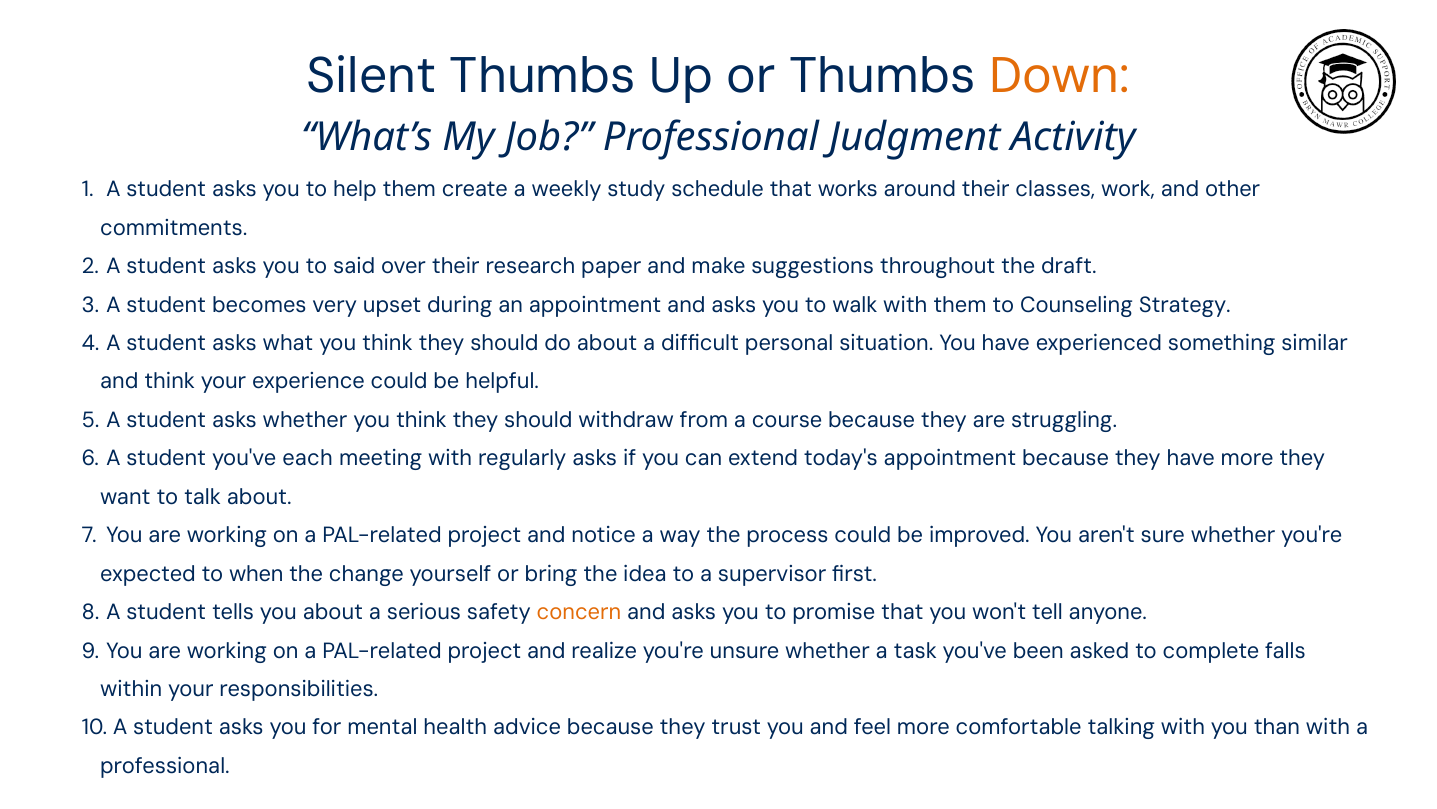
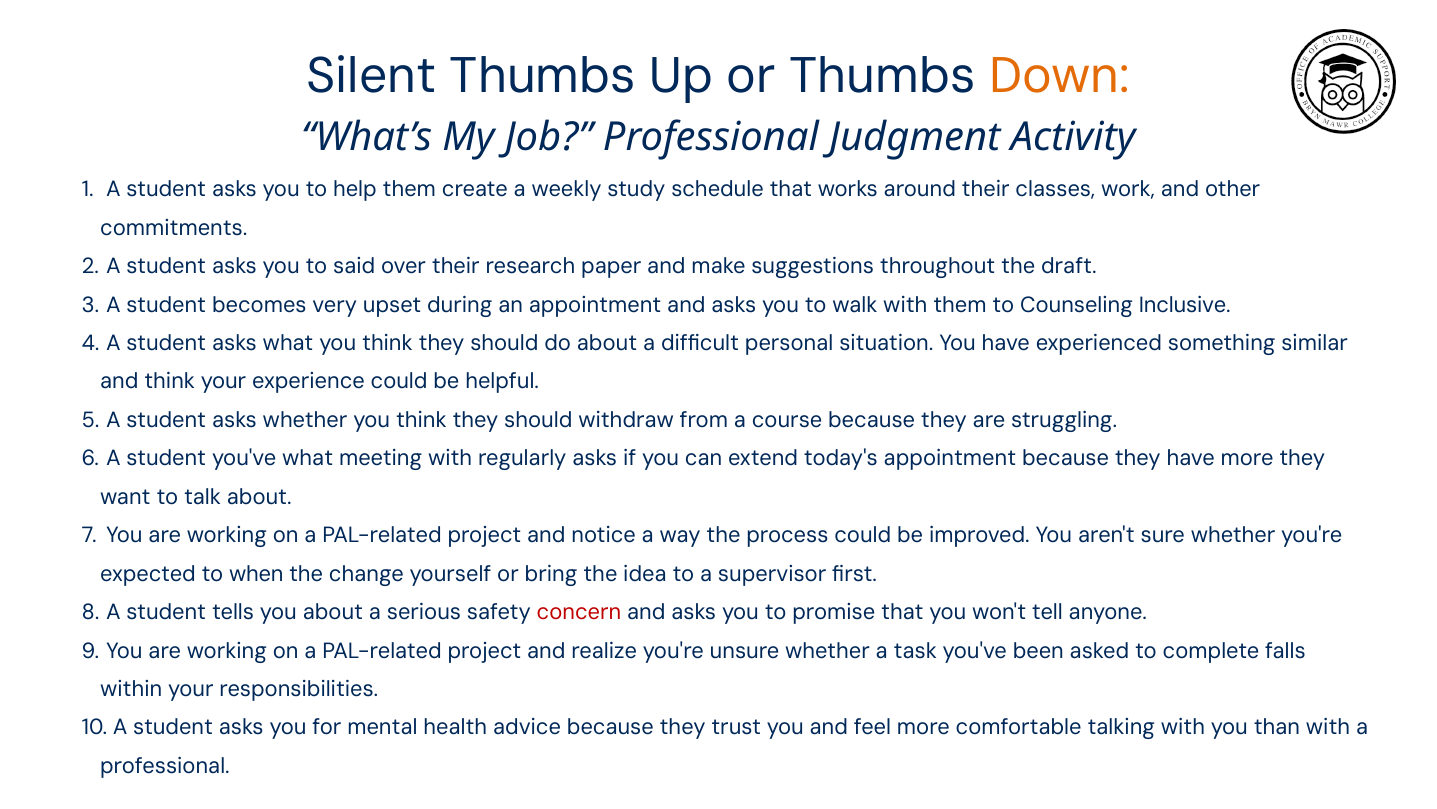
Strategy: Strategy -> Inclusive (1185, 305)
you've each: each -> what (308, 458)
concern colour: orange -> red (579, 612)
